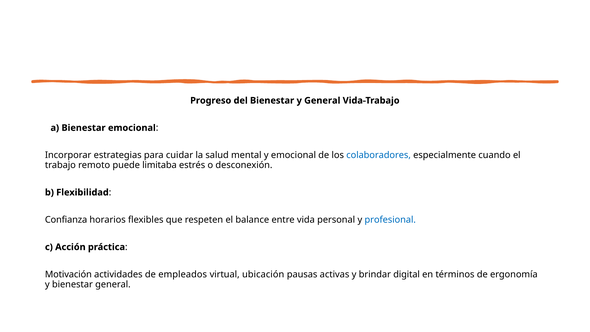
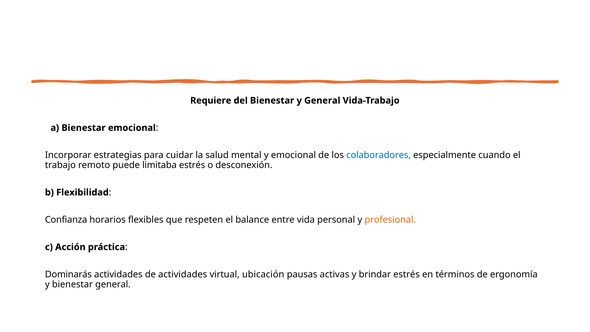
Progreso: Progreso -> Requiere (211, 100)
profesional colour: blue -> orange (390, 220)
Motivación: Motivación -> Dominarás (68, 274)
de empleados: empleados -> actividades (183, 274)
brindar digital: digital -> estrés (407, 274)
